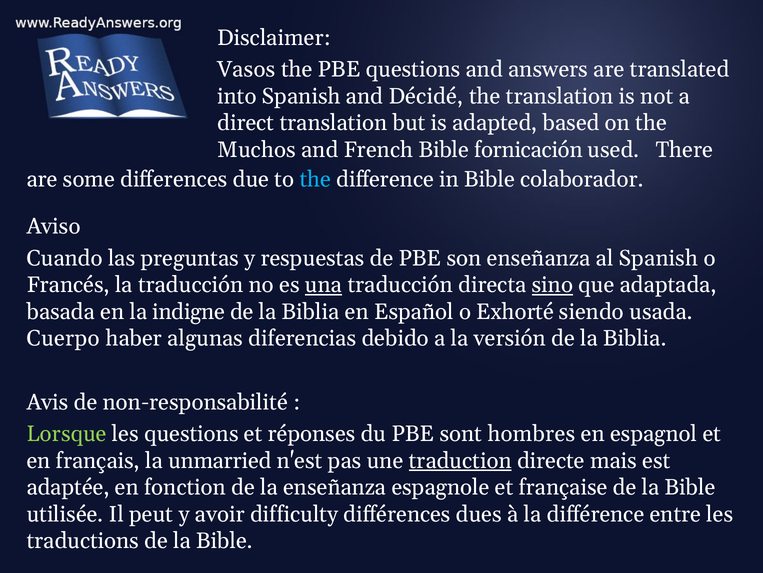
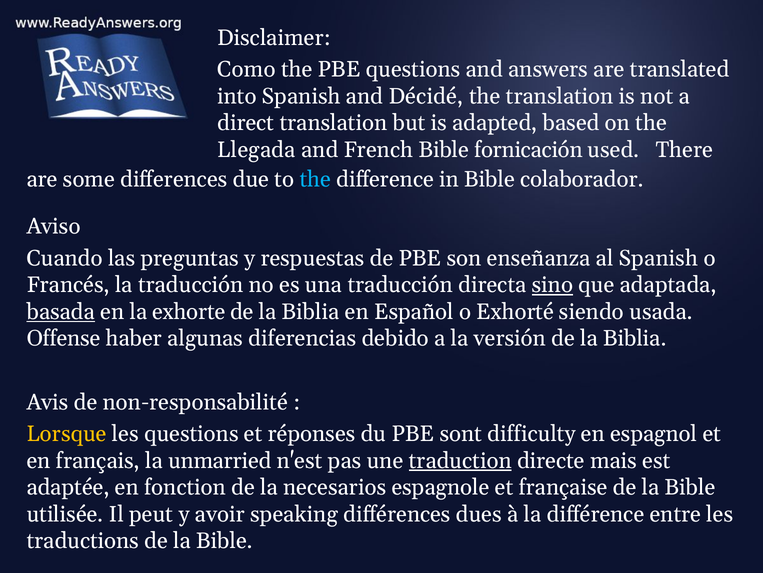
Vasos: Vasos -> Como (246, 69)
Muchos: Muchos -> Llegada (256, 150)
una underline: present -> none (324, 285)
basada underline: none -> present (61, 311)
indigne: indigne -> exhorte (189, 311)
Cuerpo: Cuerpo -> Offense (64, 338)
Lorsque colour: light green -> yellow (67, 434)
hombres: hombres -> difficulty (532, 434)
la enseñanza: enseñanza -> necesarios (335, 487)
difficulty: difficulty -> speaking (294, 514)
